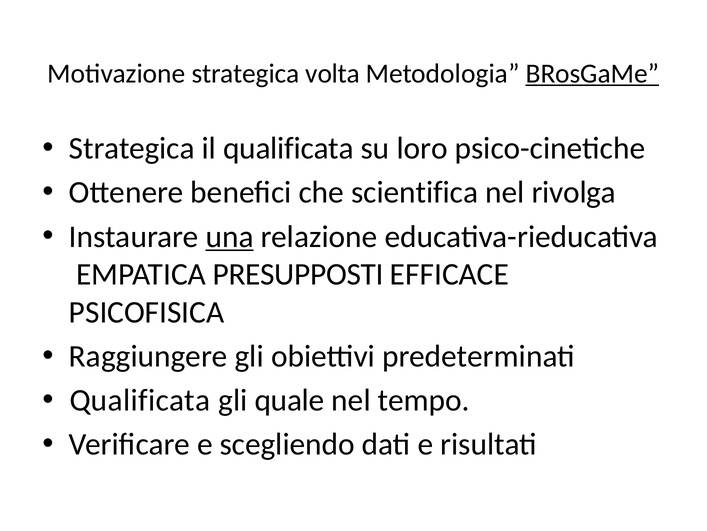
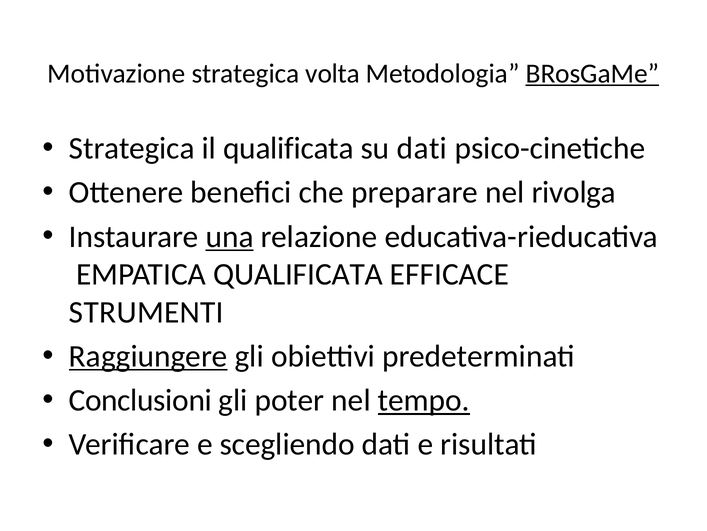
su loro: loro -> dati (422, 148)
scientifica: scientifica -> preparare (415, 192)
EMPATICA PRESUPPOSTI: PRESUPPOSTI -> QUALIFICATA (298, 274)
PSICOFISICA: PSICOFISICA -> STRUMENTI (146, 312)
Raggiungere underline: none -> present (148, 356)
Qualificata: Qualificata -> Conclusioni (140, 400)
quale: quale -> poter (289, 400)
tempo underline: none -> present (424, 400)
